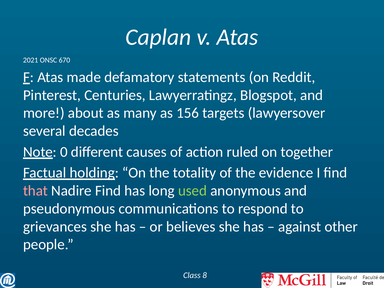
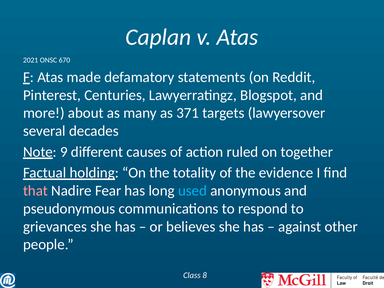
156: 156 -> 371 (188, 113)
0: 0 -> 9 (64, 152)
Nadire Find: Find -> Fear (108, 191)
used colour: light green -> light blue (192, 191)
